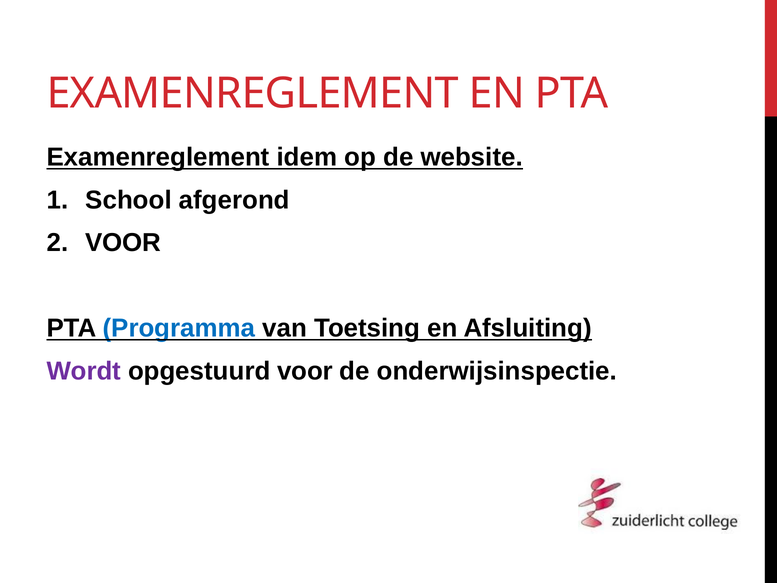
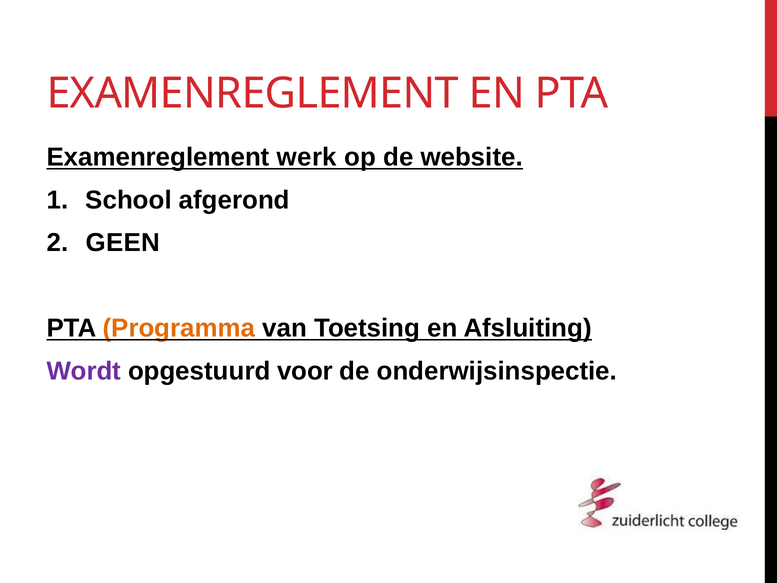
idem: idem -> werk (307, 157)
VOOR: VOOR -> GEEN (123, 243)
Programma colour: blue -> orange (179, 328)
